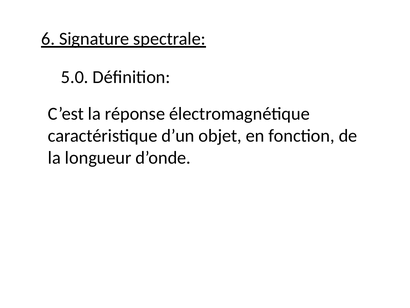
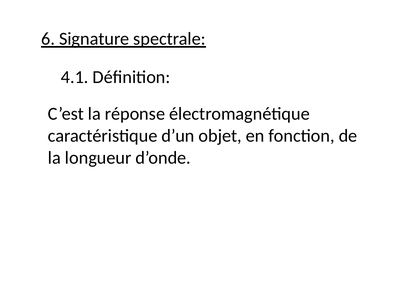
5.0: 5.0 -> 4.1 (75, 77)
